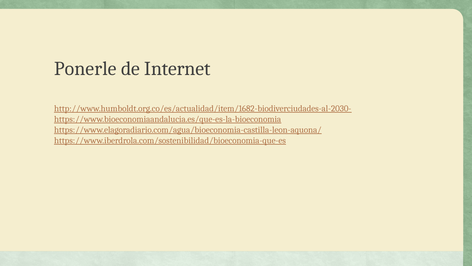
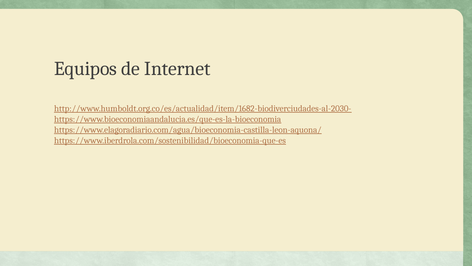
Ponerle: Ponerle -> Equipos (86, 68)
